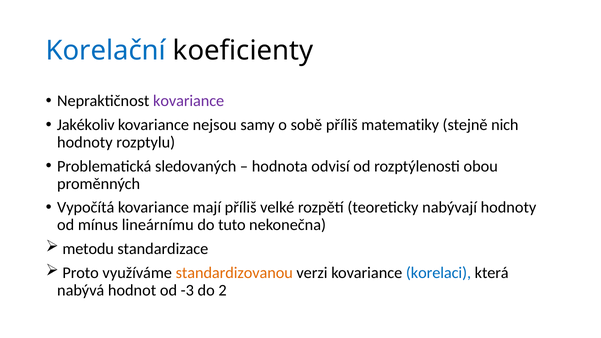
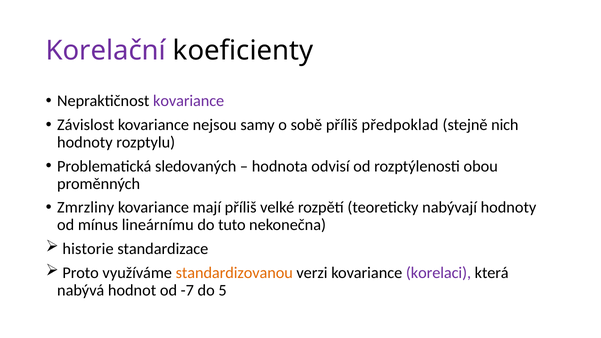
Korelační colour: blue -> purple (106, 50)
Jakékoliv: Jakékoliv -> Závislost (86, 125)
matematiky: matematiky -> předpoklad (400, 125)
Vypočítá: Vypočítá -> Zmrzliny (86, 208)
metodu: metodu -> historie (88, 249)
korelaci colour: blue -> purple (439, 273)
-3: -3 -> -7 (187, 290)
2: 2 -> 5 (223, 290)
